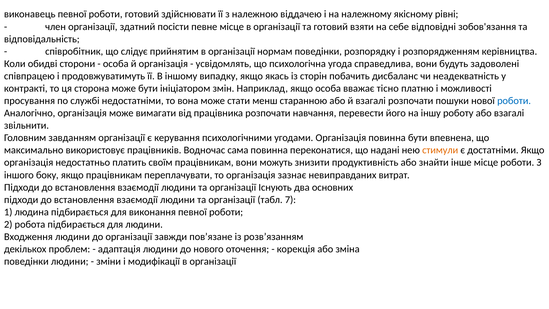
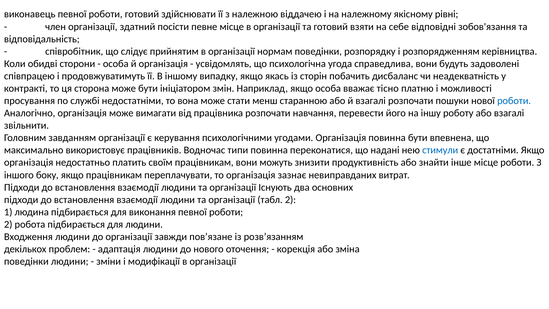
сама: сама -> типи (238, 150)
стимули colour: orange -> blue (440, 150)
табл 7: 7 -> 2 (290, 200)
